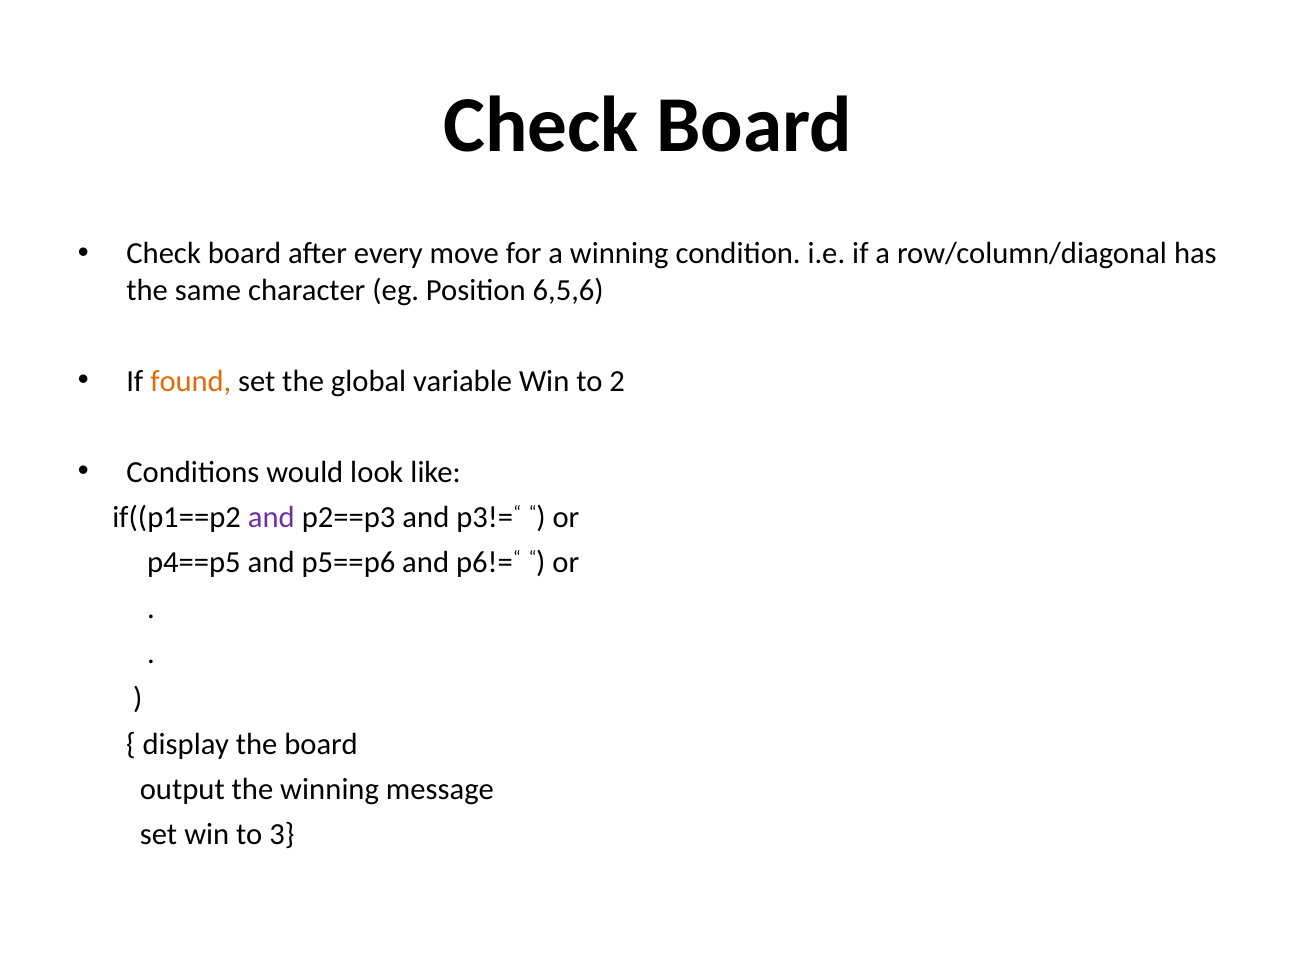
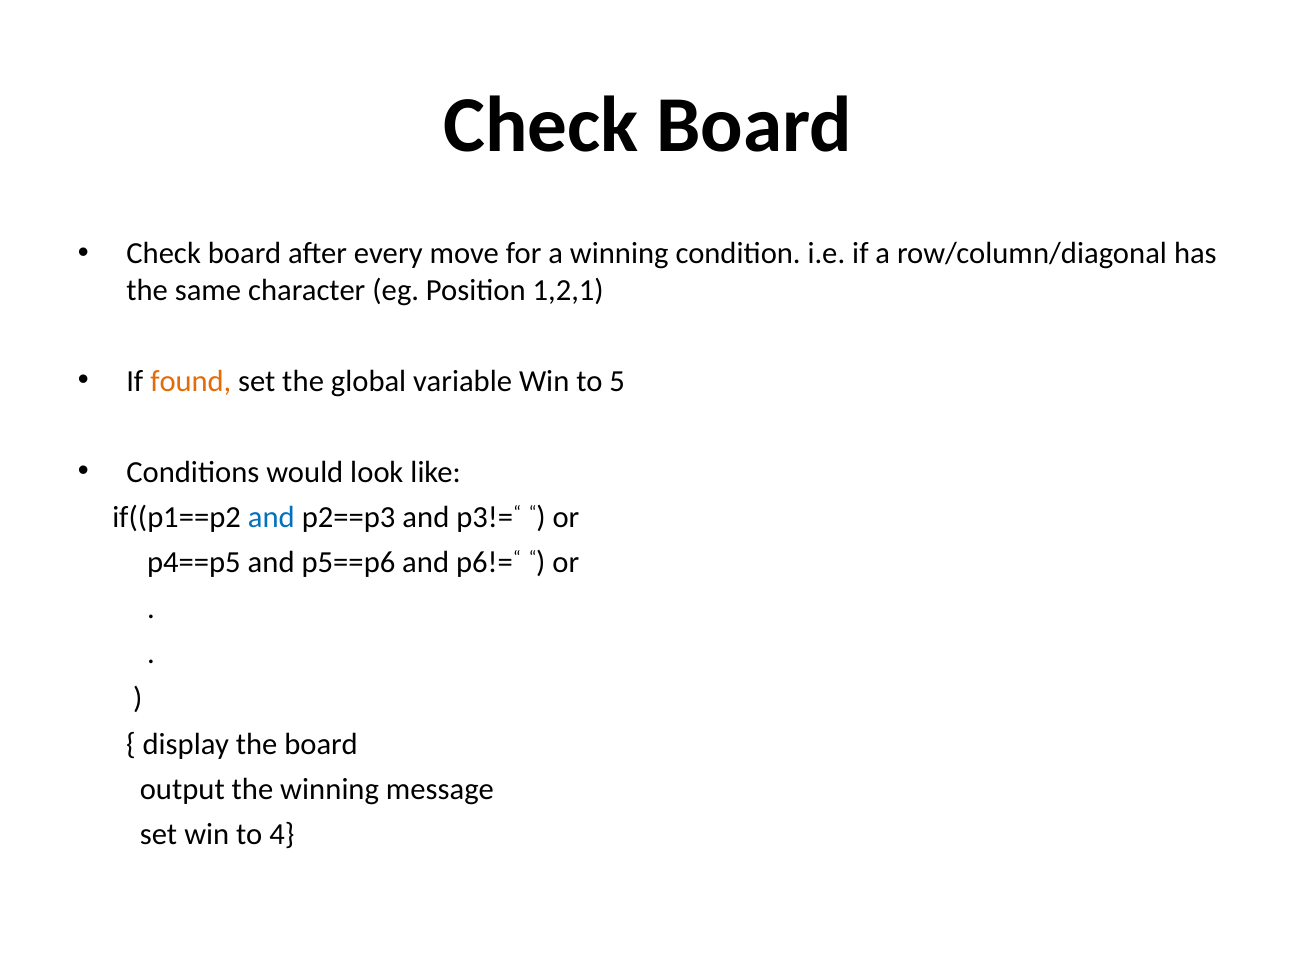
6,5,6: 6,5,6 -> 1,2,1 (568, 291)
2: 2 -> 5 (617, 381)
and colour: purple -> blue (271, 517)
3: 3 -> 4 (282, 835)
